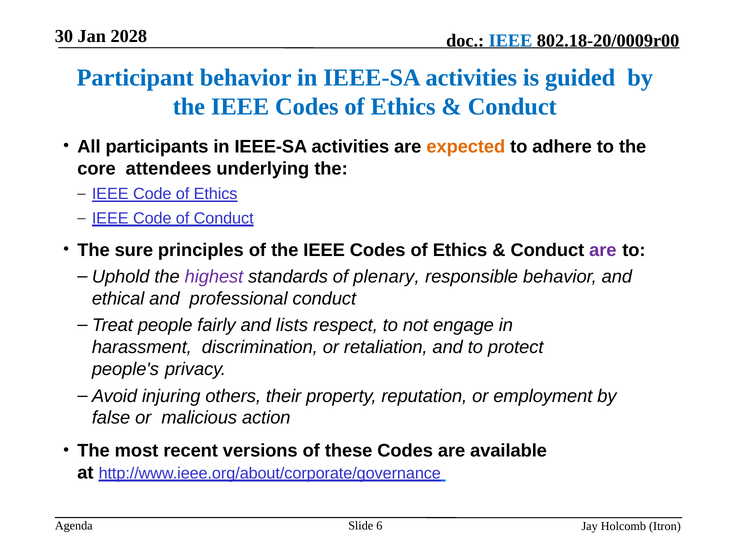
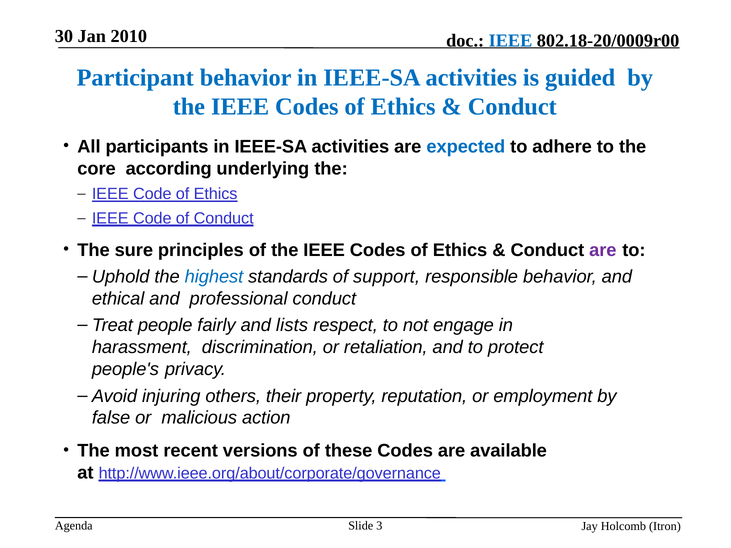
2028: 2028 -> 2010 (129, 36)
expected colour: orange -> blue (466, 147)
attendees: attendees -> according (169, 169)
highest colour: purple -> blue (214, 277)
plenary: plenary -> support (387, 277)
6: 6 -> 3 (379, 526)
